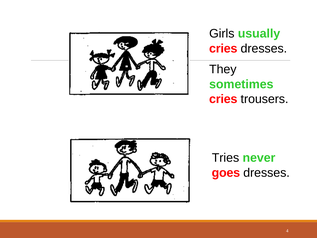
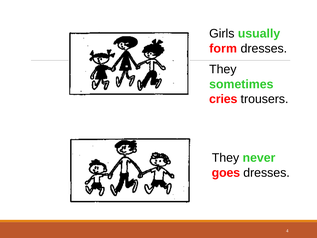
cries: cries -> form (223, 48)
Tries: Tries -> They (225, 158)
